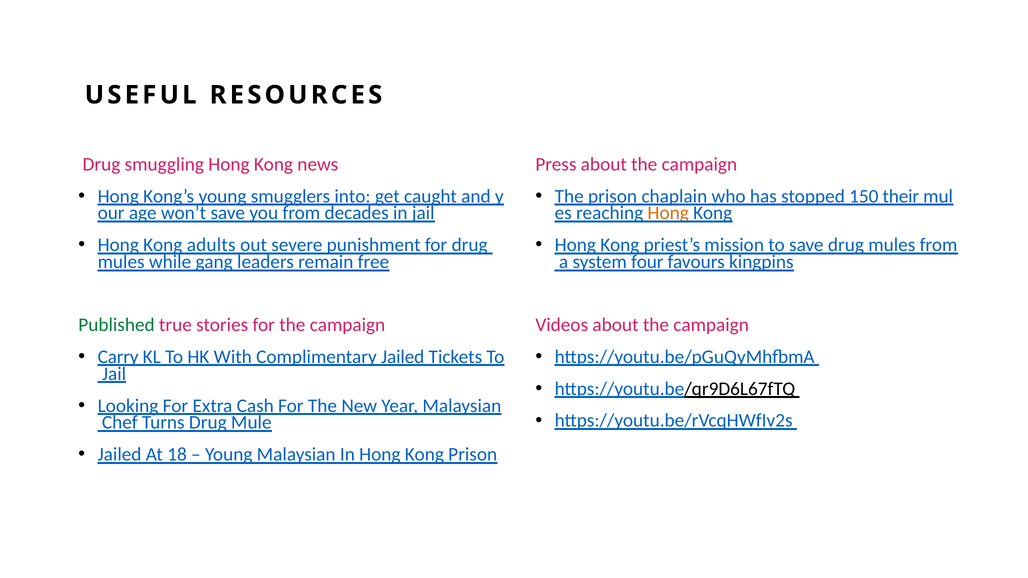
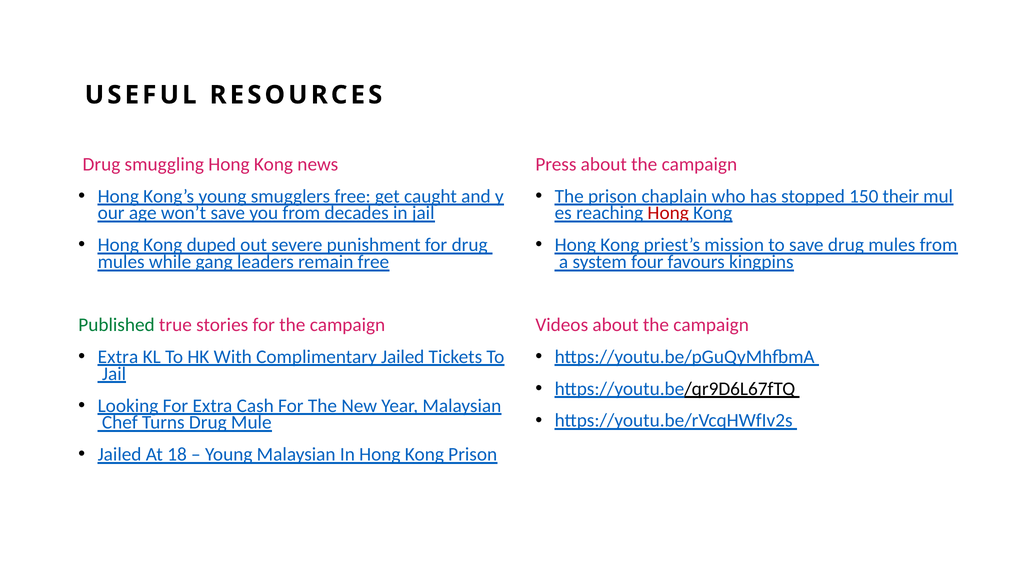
smugglers into: into -> free (353, 196)
Hong colour: orange -> red (668, 213)
adults: adults -> duped (211, 245)
Carry: Carry -> Extra (118, 357)
